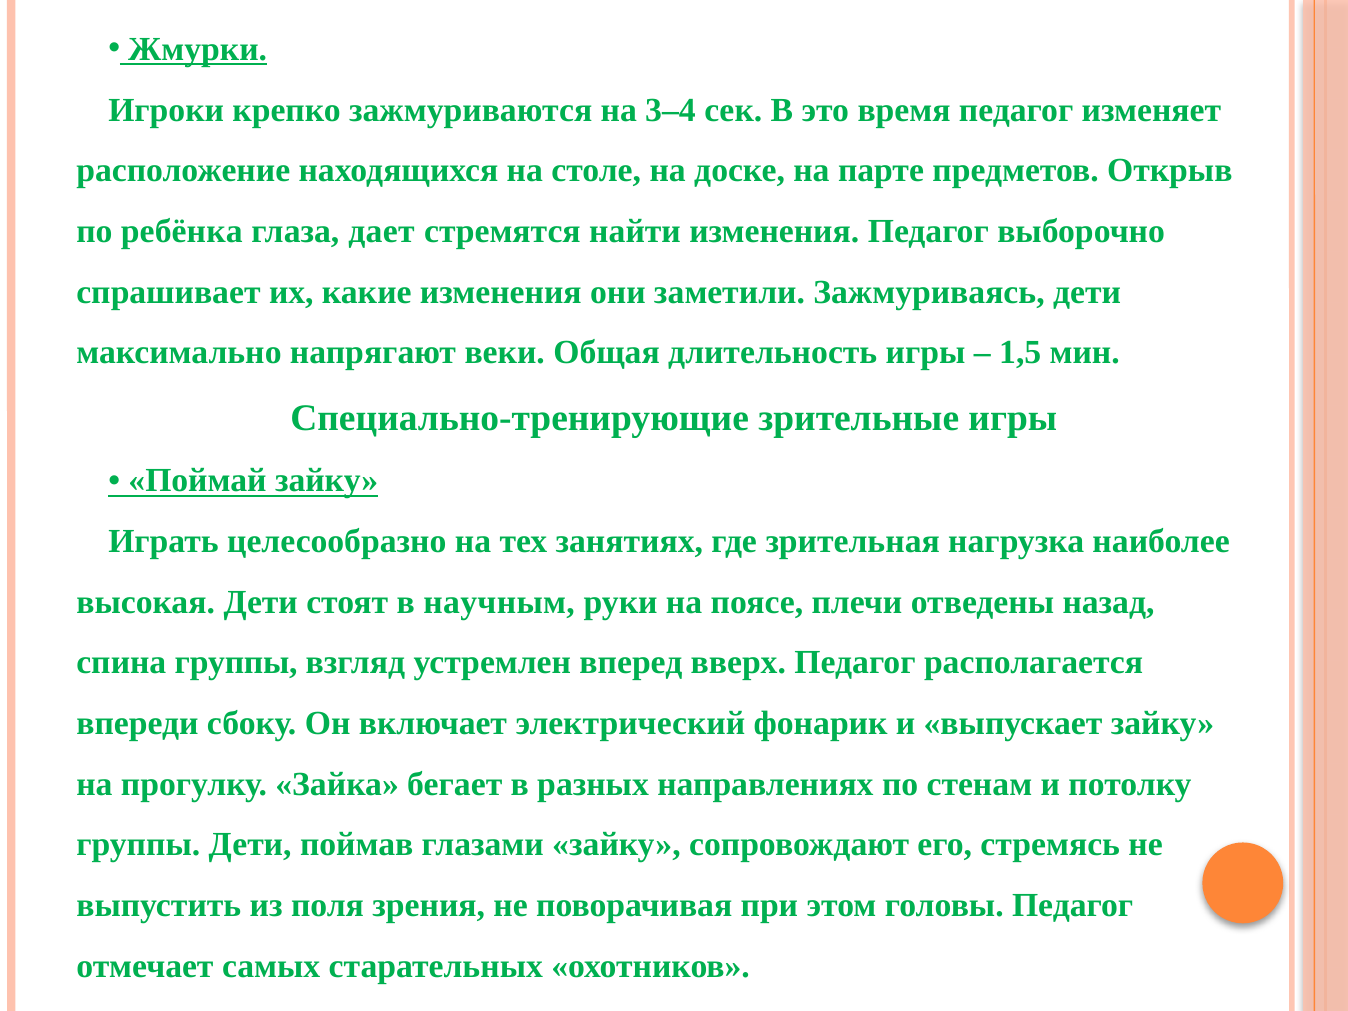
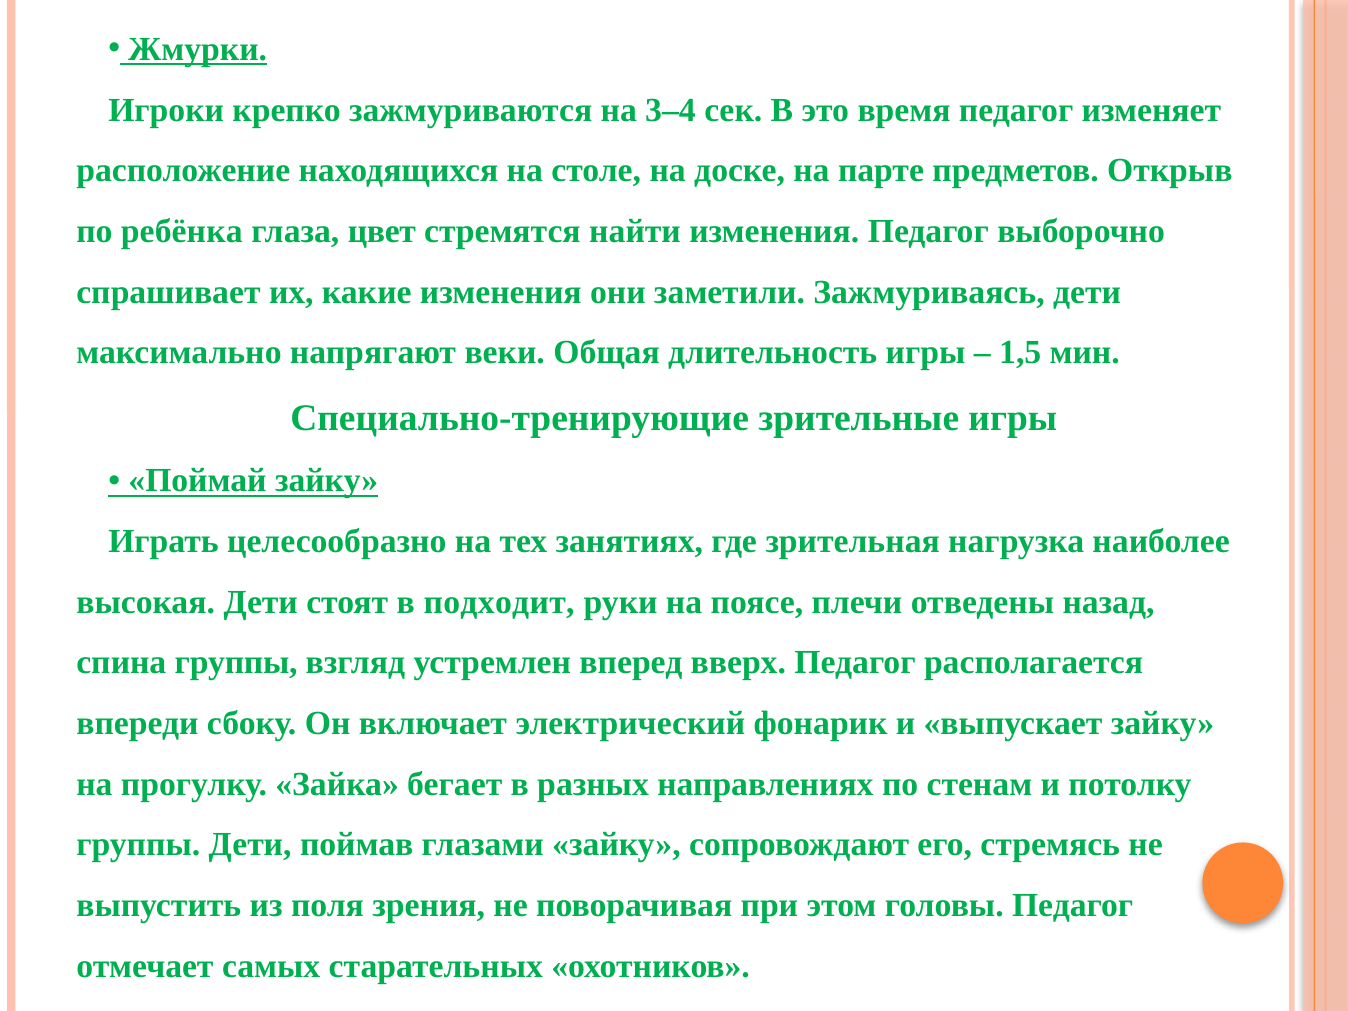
дает: дает -> цвет (382, 231)
научным: научным -> подходит (499, 602)
